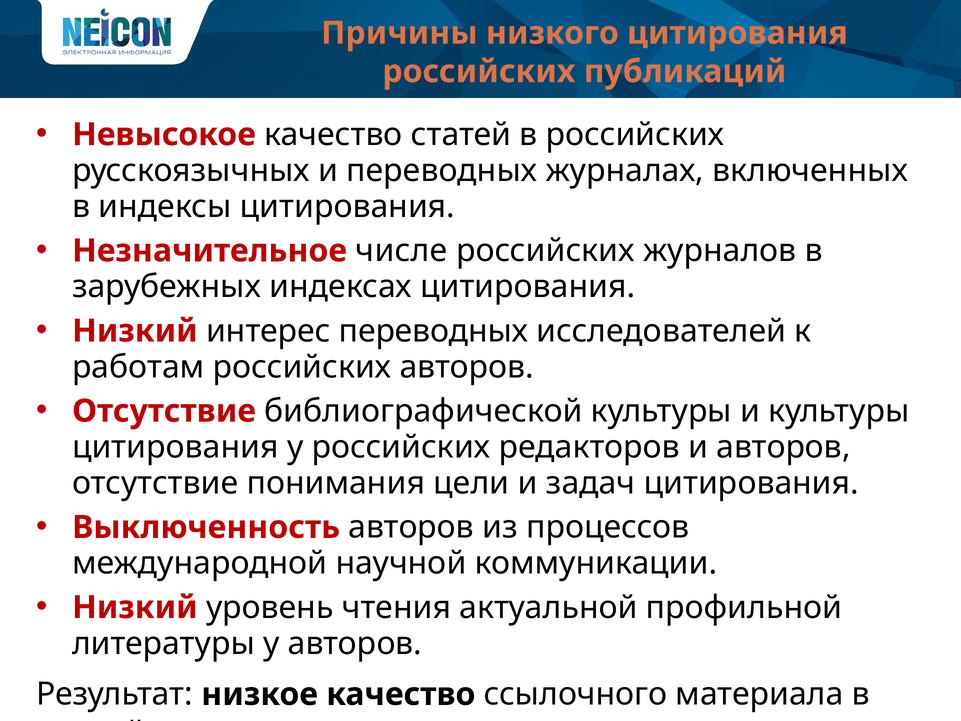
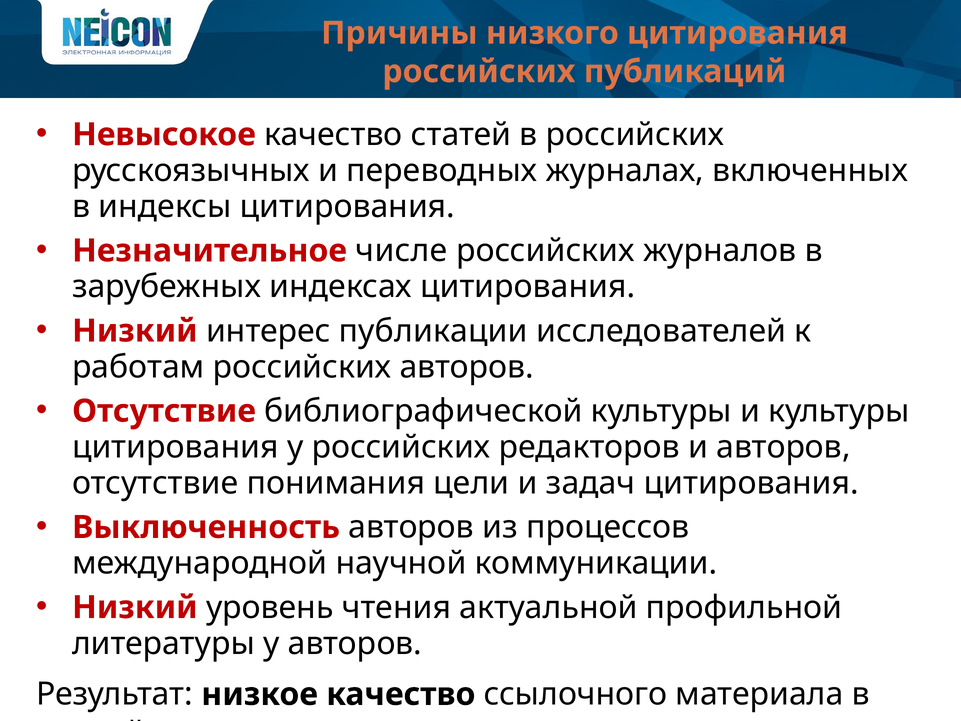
интерес переводных: переводных -> публикации (433, 331)
